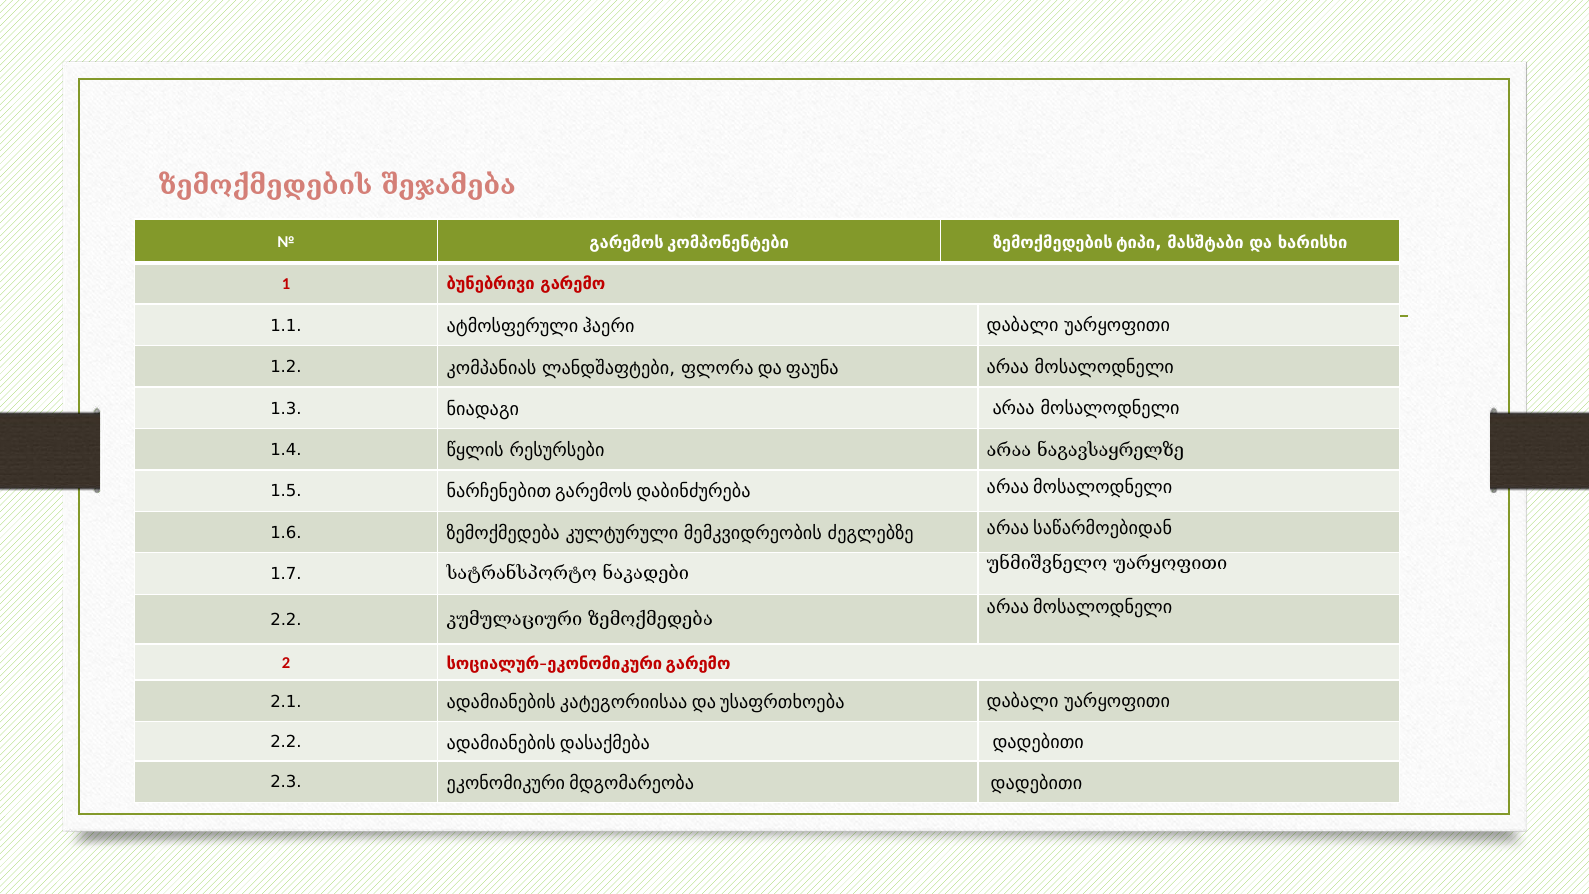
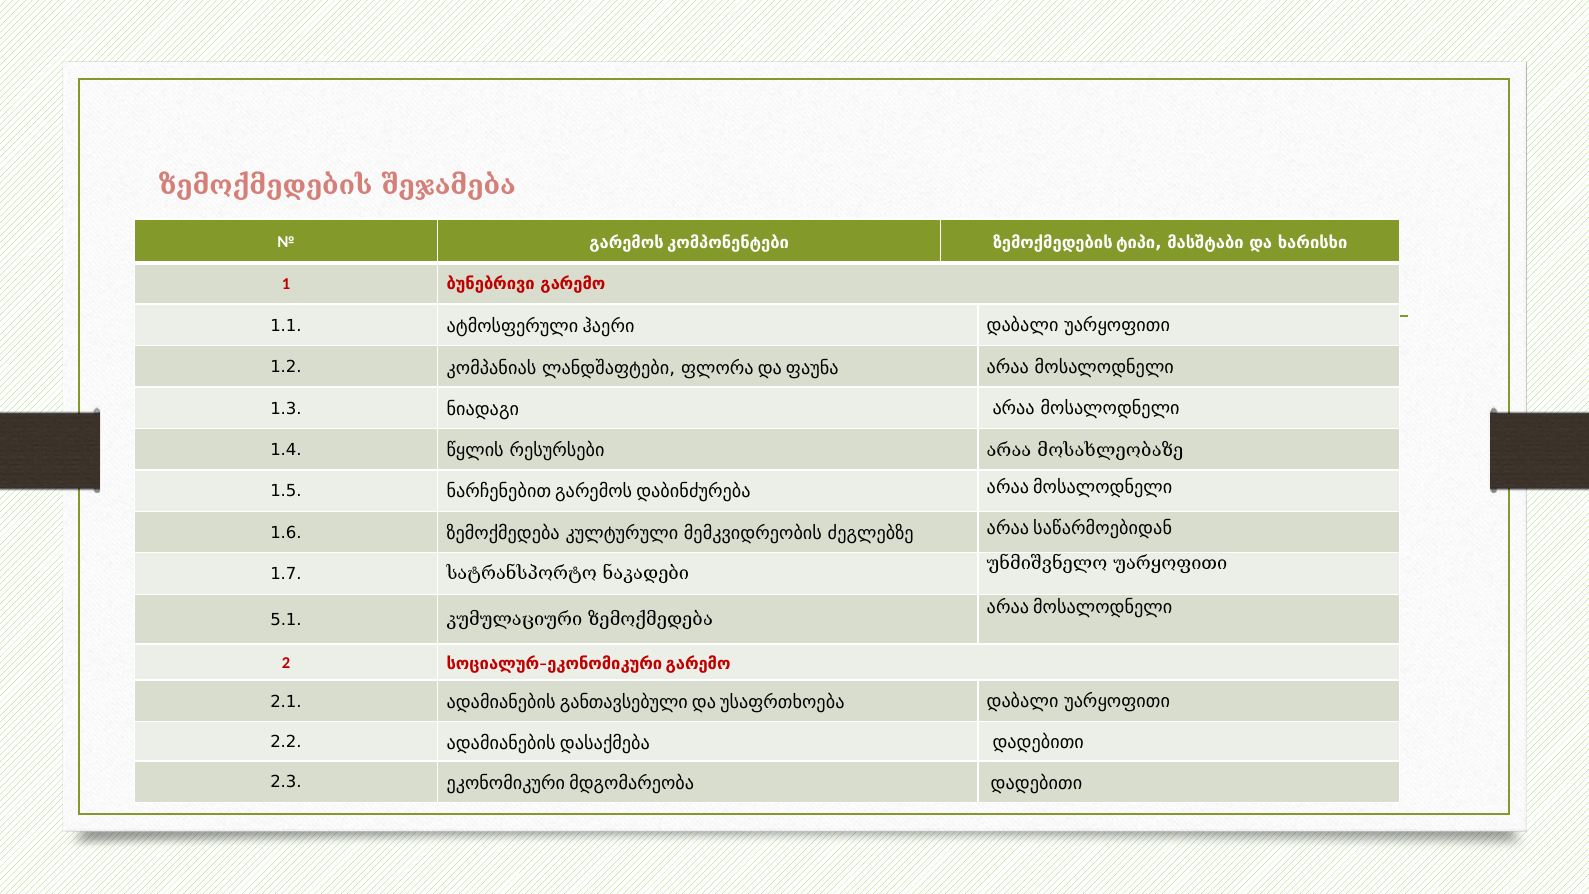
ნაგავსაყრელზე: ნაგავსაყრელზე -> მოსახლეობაზე (1110, 450)
2.2: 2.2 -> 5.1 (286, 620)
კატეგორიისაა: კატეგორიისაა -> განთავსებული (624, 703)
